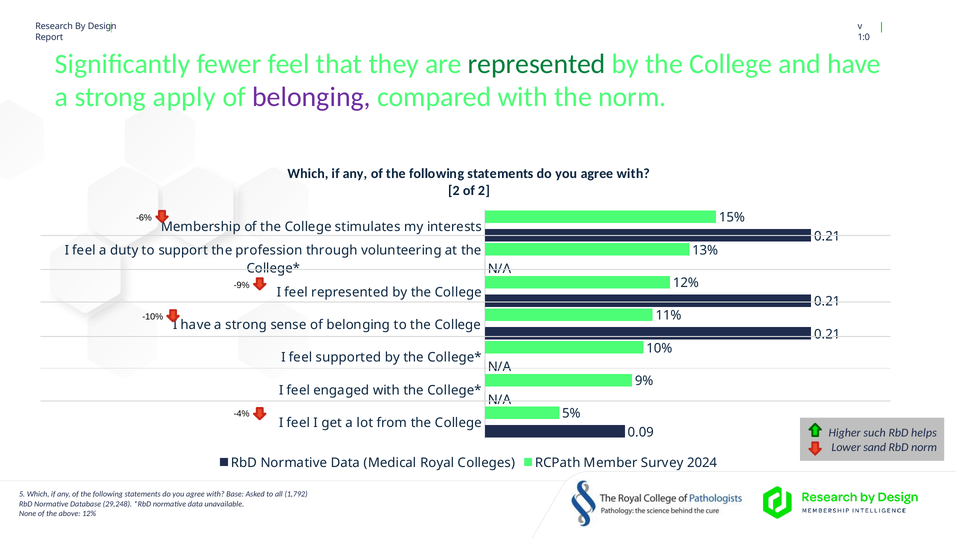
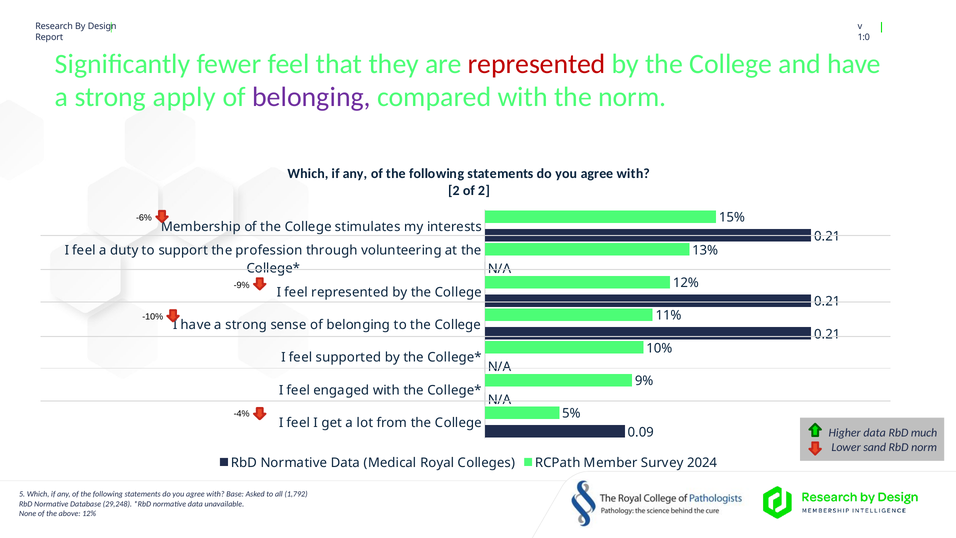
represented colour: green -> red (537, 64)
Higher such: such -> data (875, 433)
helps: helps -> much (924, 433)
